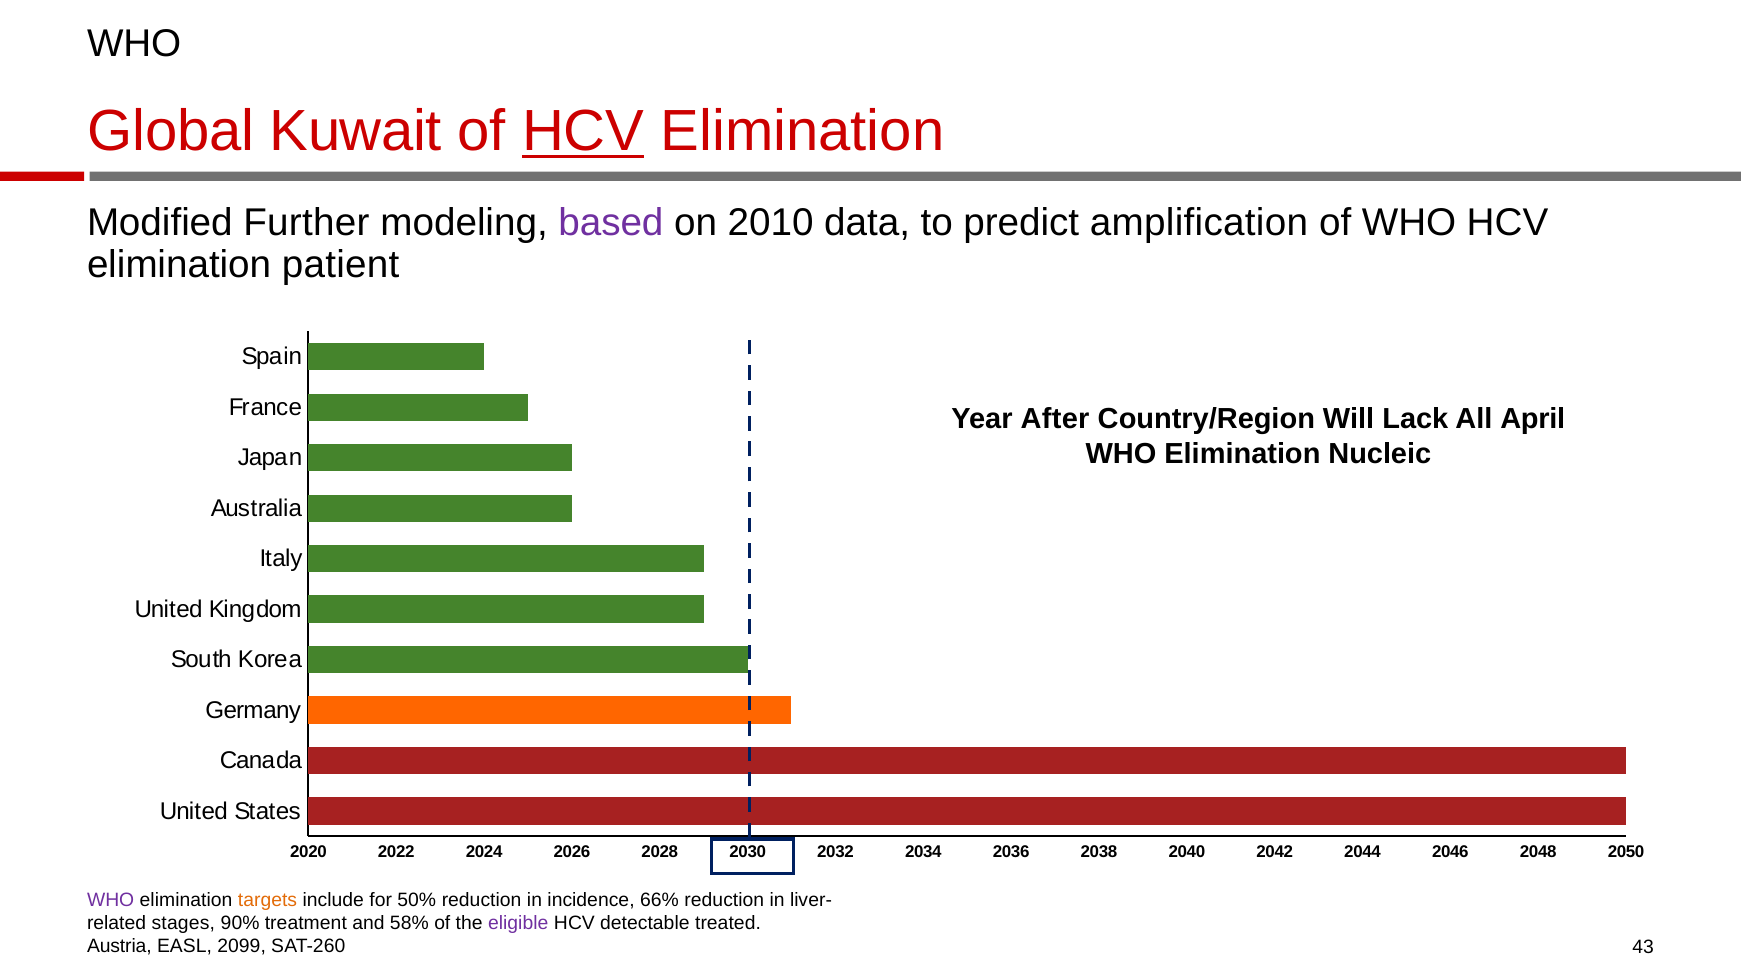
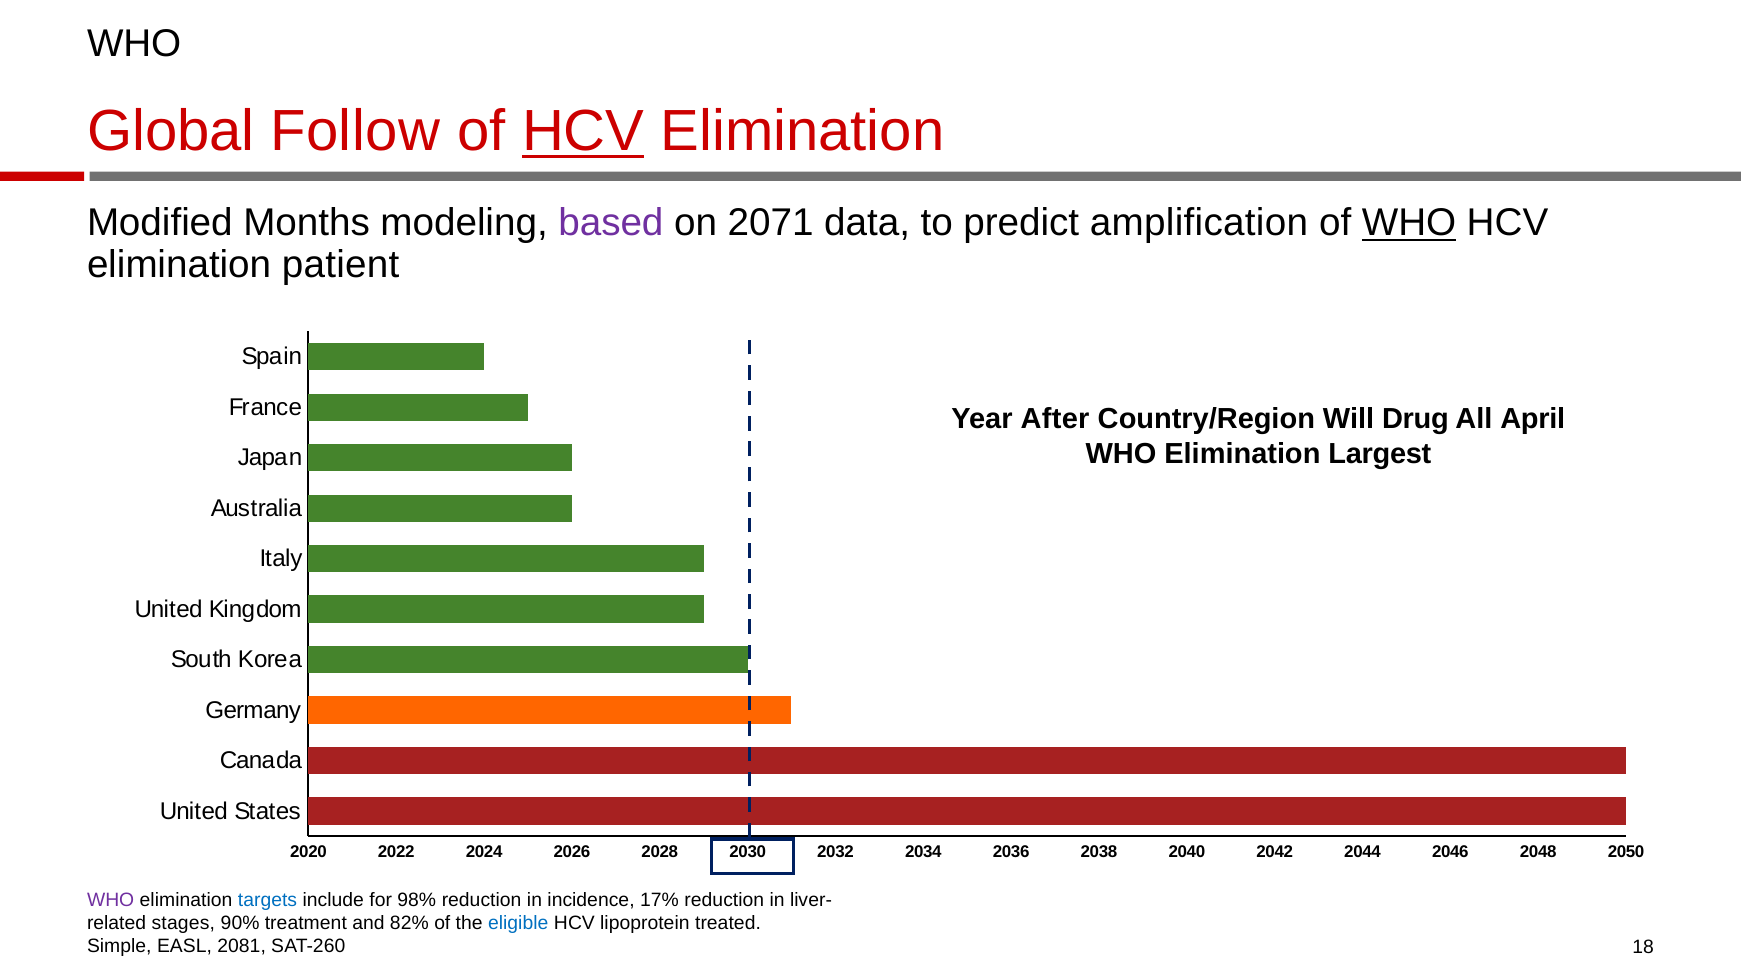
Kuwait: Kuwait -> Follow (355, 132)
Further: Further -> Months (307, 223)
2010: 2010 -> 2071 (771, 223)
WHO underline: none -> present (1409, 223)
Lack: Lack -> Drug (1415, 419)
Nucleic: Nucleic -> Largest (1380, 454)
targets colour: orange -> blue (267, 900)
50%: 50% -> 98% (417, 900)
66%: 66% -> 17% (659, 900)
58%: 58% -> 82% (409, 923)
eligible colour: purple -> blue (518, 923)
detectable: detectable -> lipoprotein (645, 923)
Austria: Austria -> Simple (119, 946)
2099: 2099 -> 2081 (242, 946)
43: 43 -> 18 (1643, 947)
